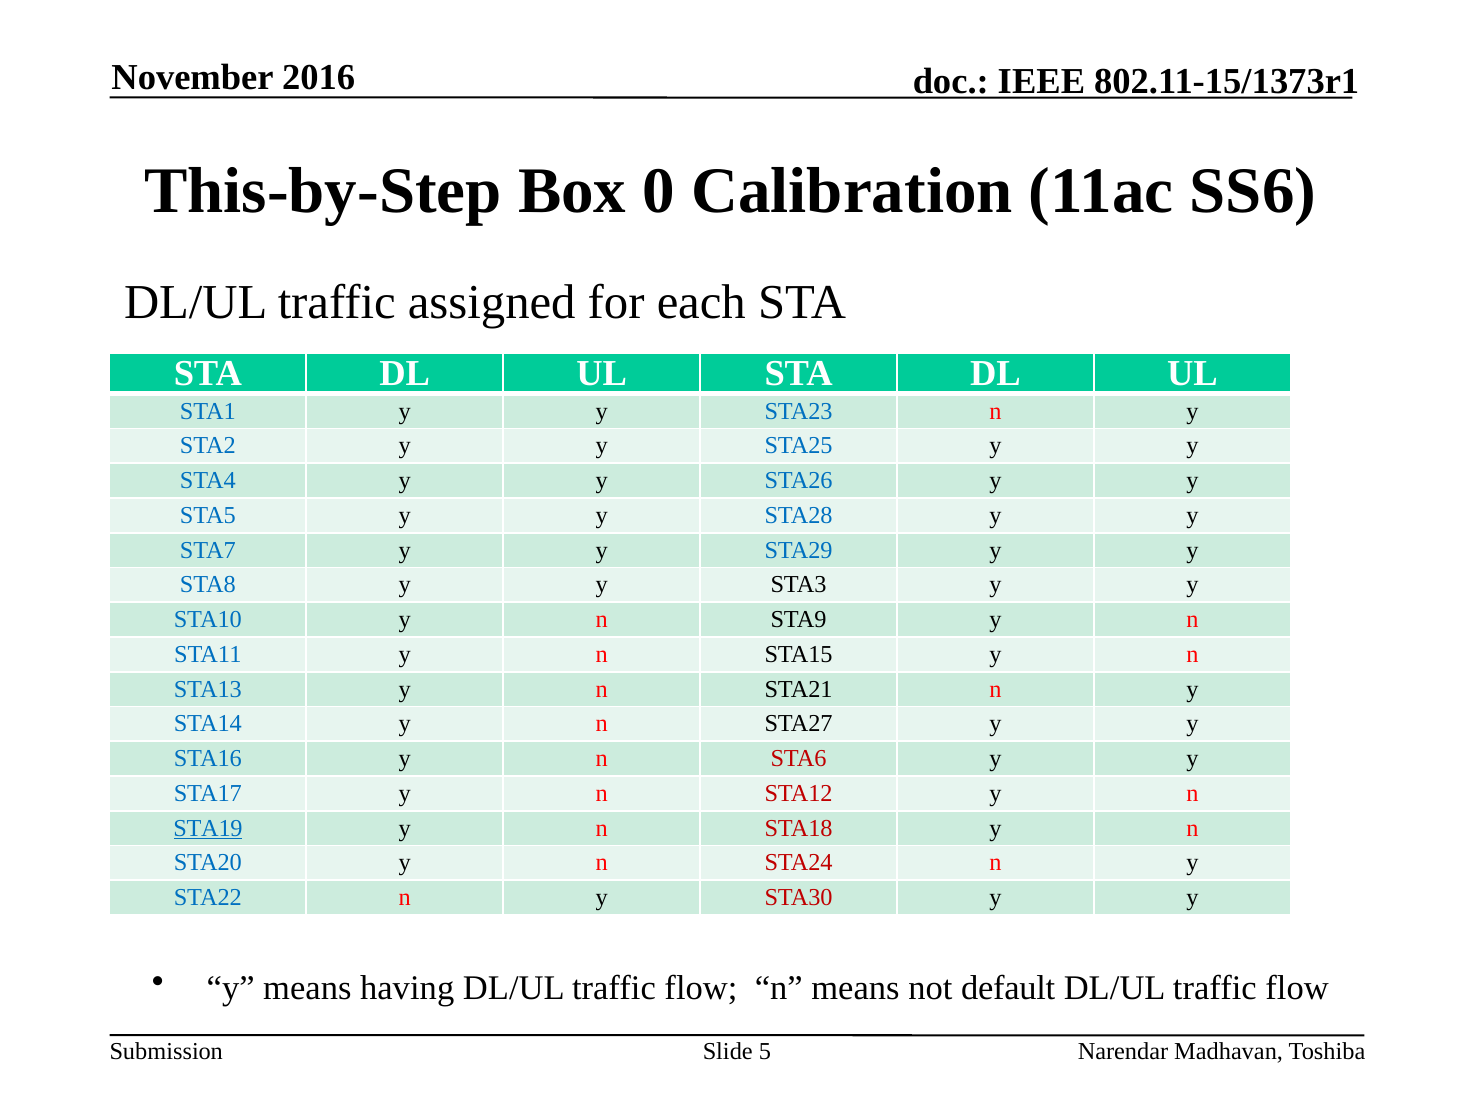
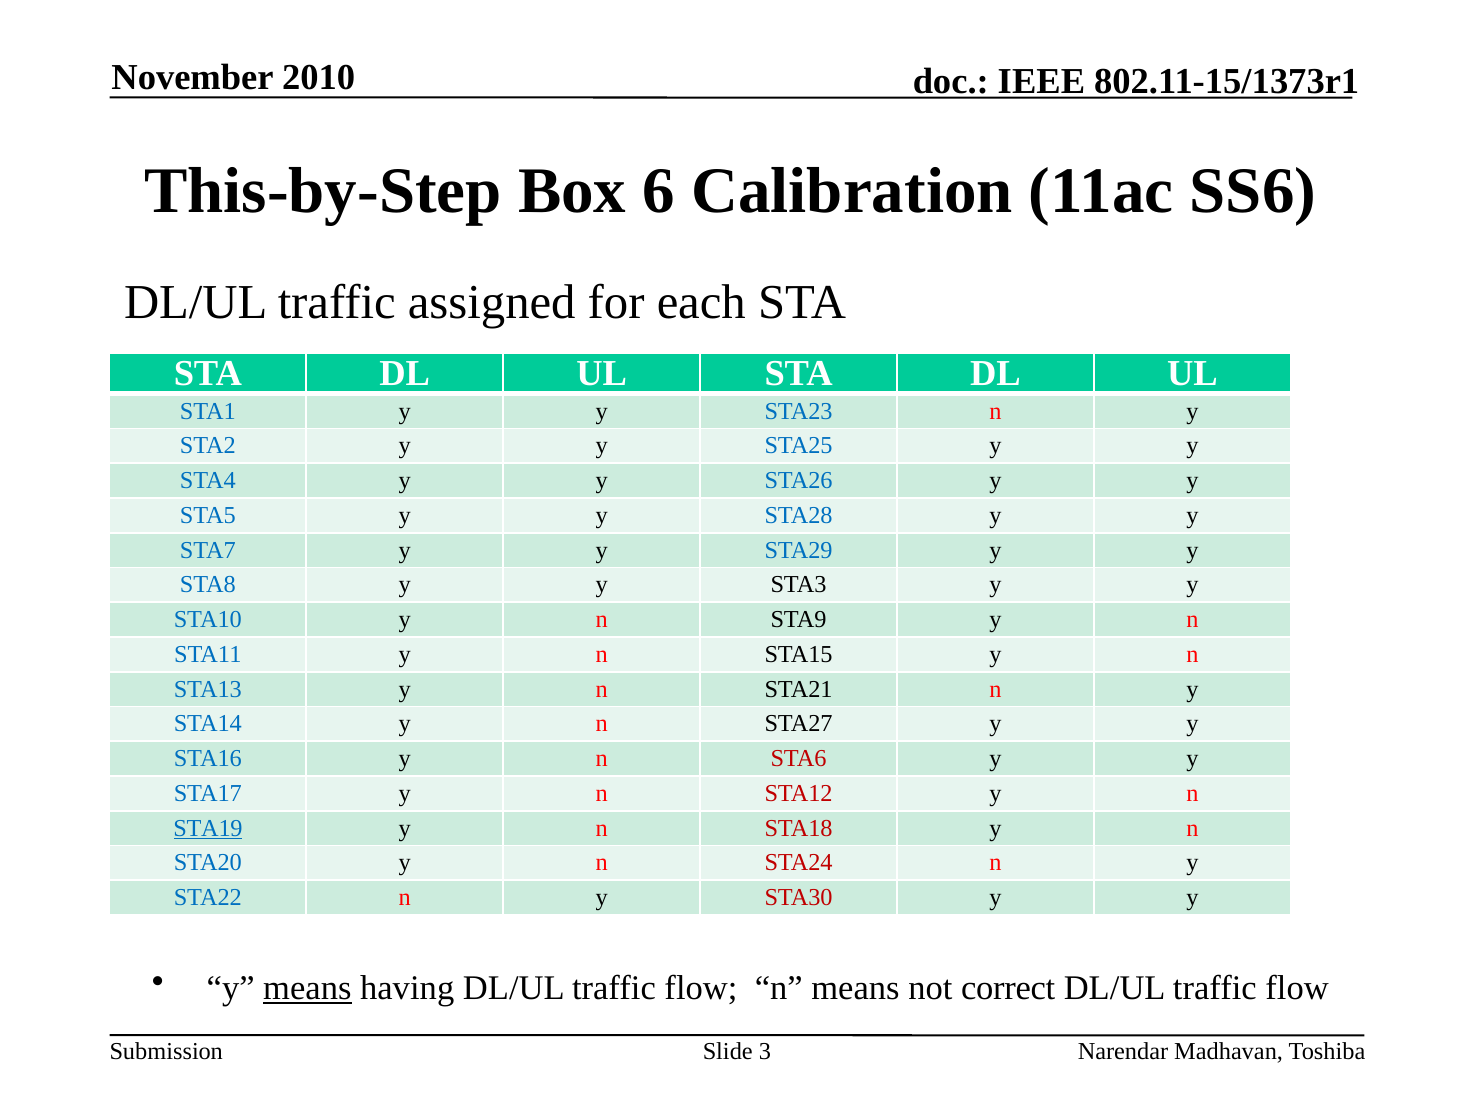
2016: 2016 -> 2010 (319, 78)
0: 0 -> 6 (659, 191)
means underline: none -> present (307, 988)
default: default -> correct (1008, 988)
5: 5 -> 3 (765, 1052)
